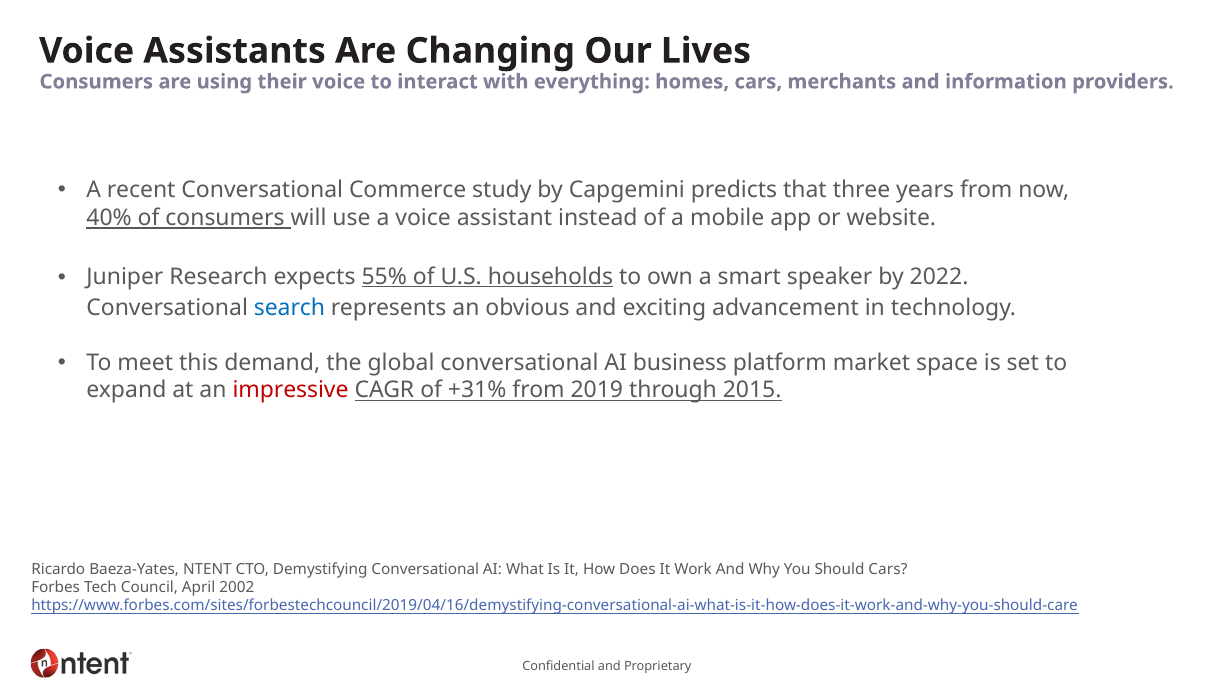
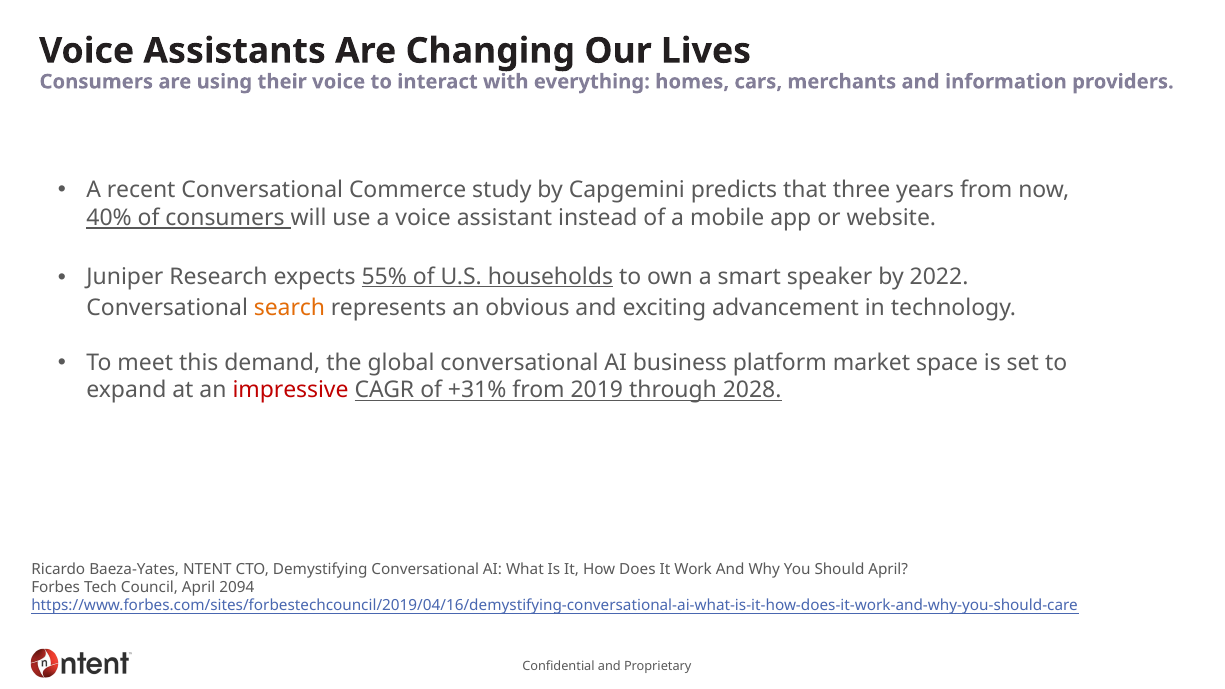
search colour: blue -> orange (289, 308)
2015: 2015 -> 2028 (752, 390)
Should Cars: Cars -> April (888, 569)
2002: 2002 -> 2094 (237, 588)
